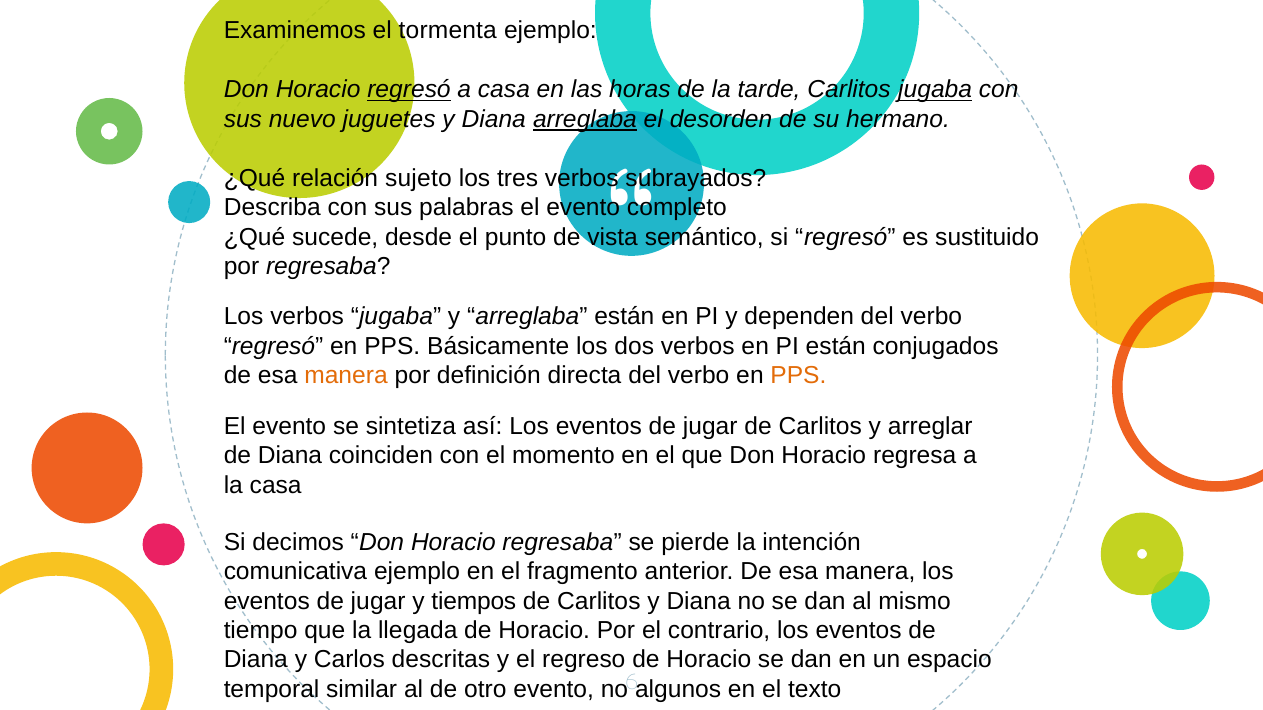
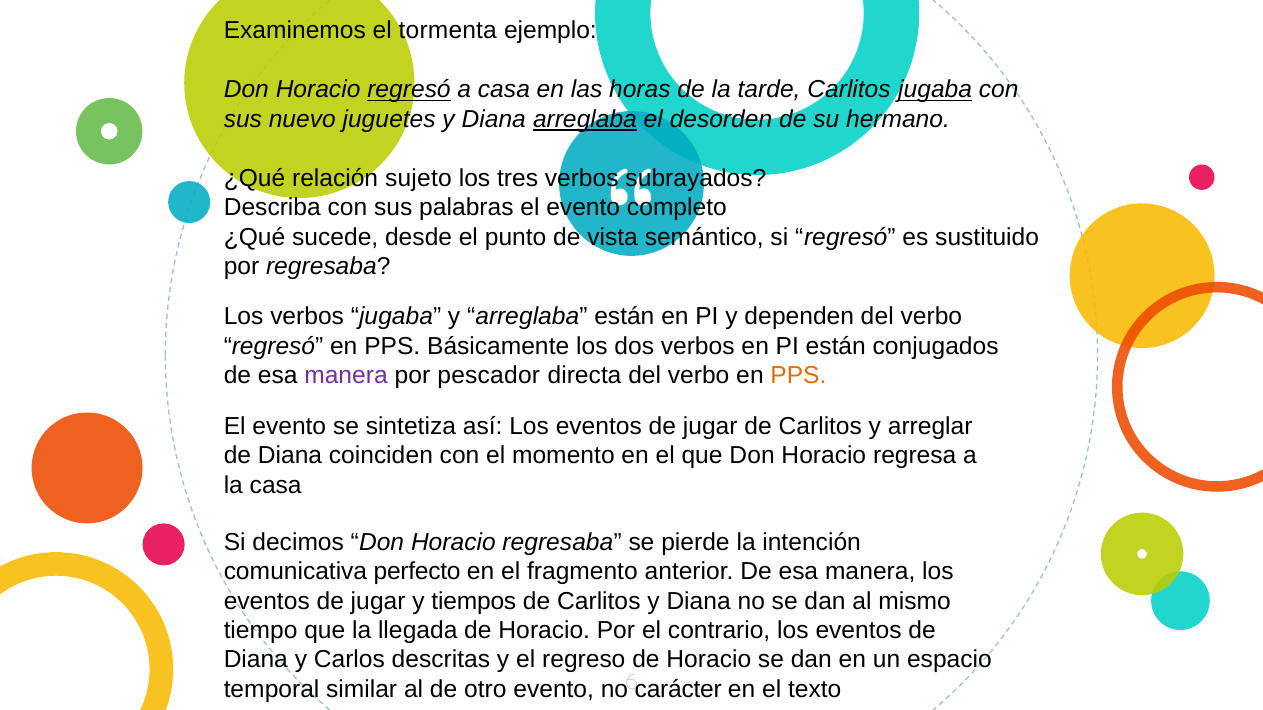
manera colour: orange -> purple (346, 376)
definición: definición -> pescador (489, 376)
comunicativa ejemplo: ejemplo -> perfecto (417, 572)
algunos: algunos -> carácter (678, 690)
